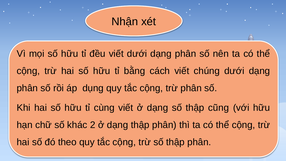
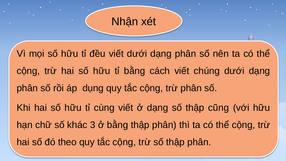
2: 2 -> 3 (93, 125)
dạng: dạng -> bằng (118, 125)
